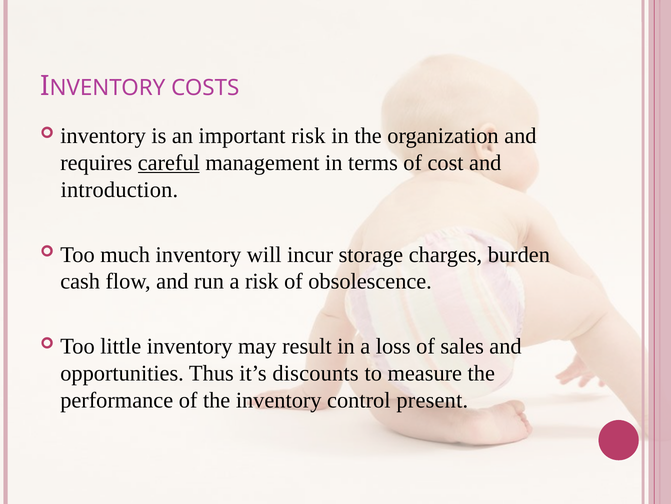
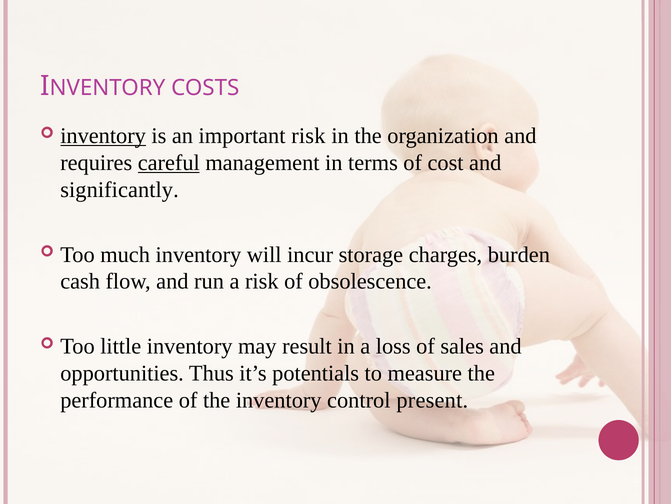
inventory underline: none -> present (103, 136)
introduction: introduction -> significantly (120, 189)
discounts: discounts -> potentials (316, 373)
